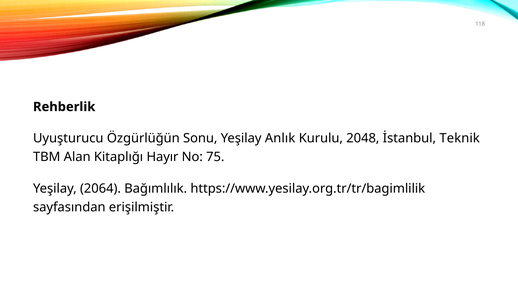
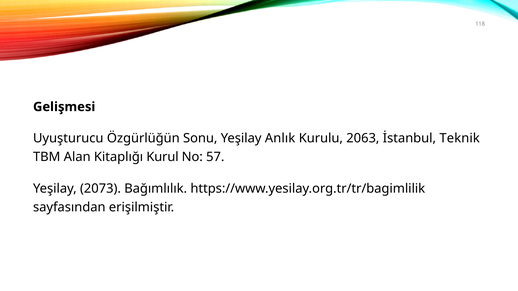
Rehberlik: Rehberlik -> Gelişmesi (64, 107)
2048: 2048 -> 2063 (363, 139)
Hayır: Hayır -> Kurul (162, 157)
75: 75 -> 57 (215, 157)
2064: 2064 -> 2073 (100, 189)
